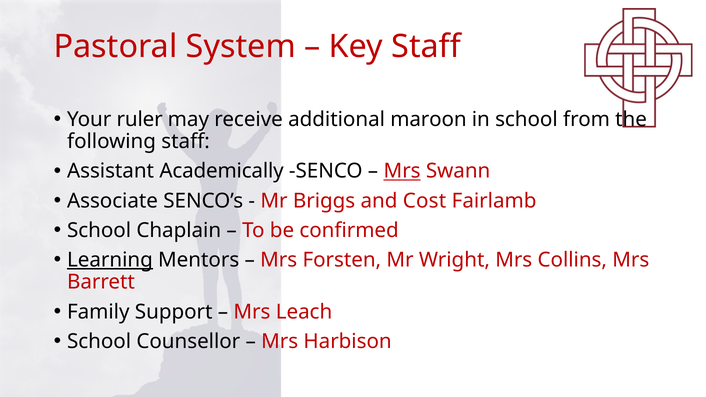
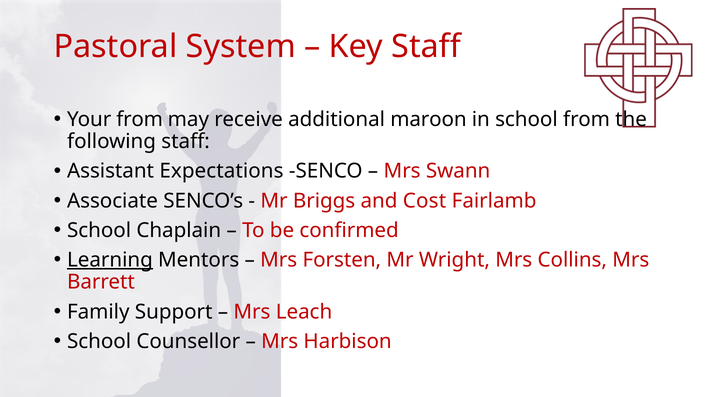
Your ruler: ruler -> from (140, 119)
Academically: Academically -> Expectations (221, 171)
Mrs underline: present -> none (402, 171)
